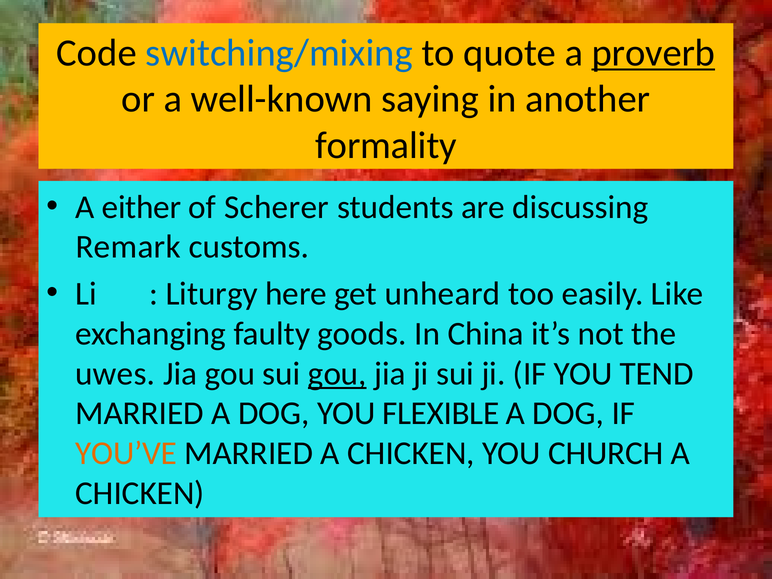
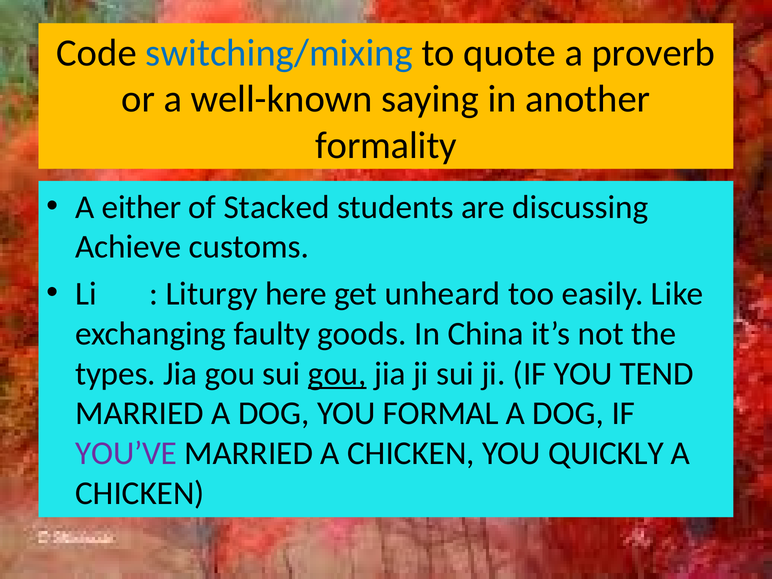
proverb underline: present -> none (653, 53)
Scherer: Scherer -> Stacked (277, 207)
Remark: Remark -> Achieve (128, 247)
uwes: uwes -> types (115, 374)
FLEXIBLE: FLEXIBLE -> FORMAL (441, 413)
YOU’VE colour: orange -> purple (126, 453)
CHURCH: CHURCH -> QUICKLY (606, 453)
